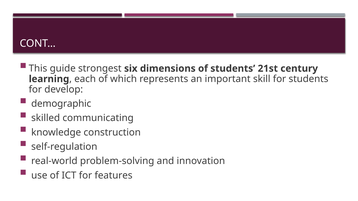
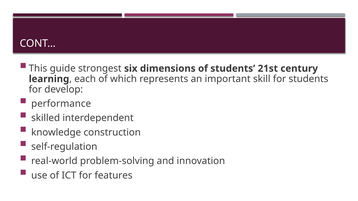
demographic: demographic -> performance (61, 104)
communicating: communicating -> interdependent (98, 118)
